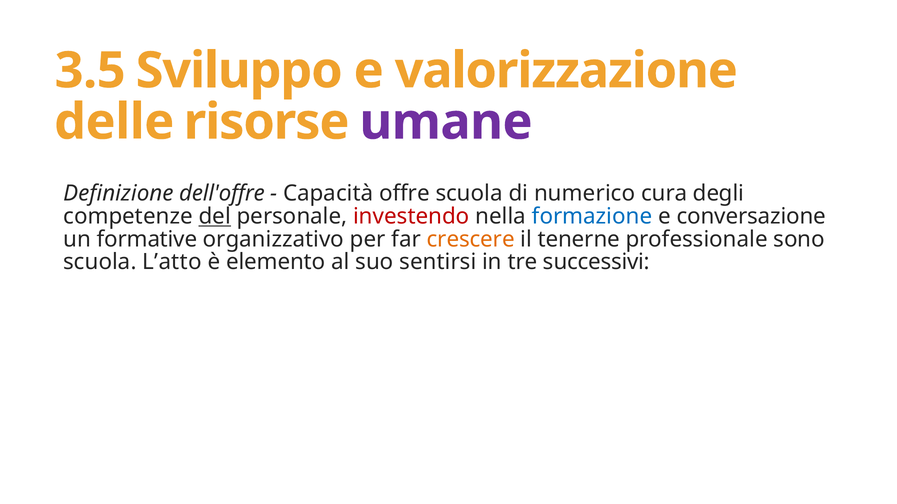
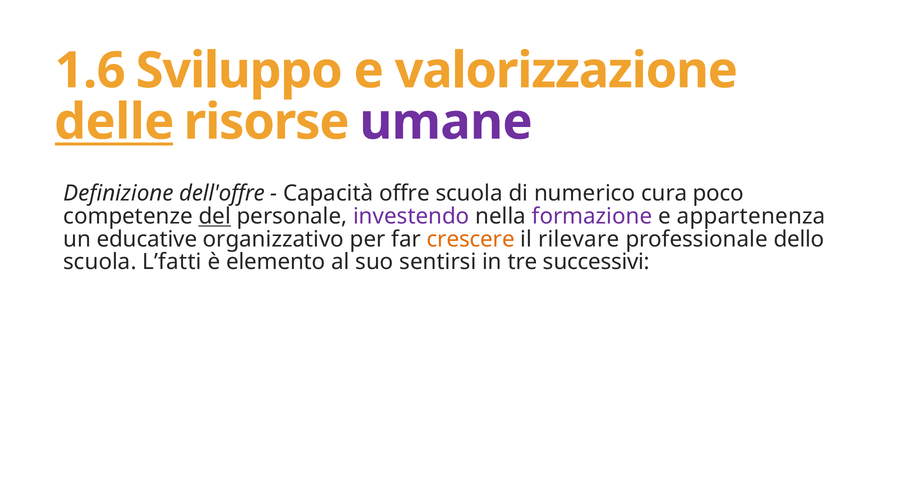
3.5: 3.5 -> 1.6 (90, 71)
delle underline: none -> present (114, 122)
degli: degli -> poco (718, 194)
investendo colour: red -> purple (411, 217)
formazione colour: blue -> purple (592, 217)
conversazione: conversazione -> appartenenza (751, 217)
formative: formative -> educative (147, 239)
tenerne: tenerne -> rilevare (579, 239)
sono: sono -> dello (799, 239)
L’atto: L’atto -> L’fatti (172, 262)
